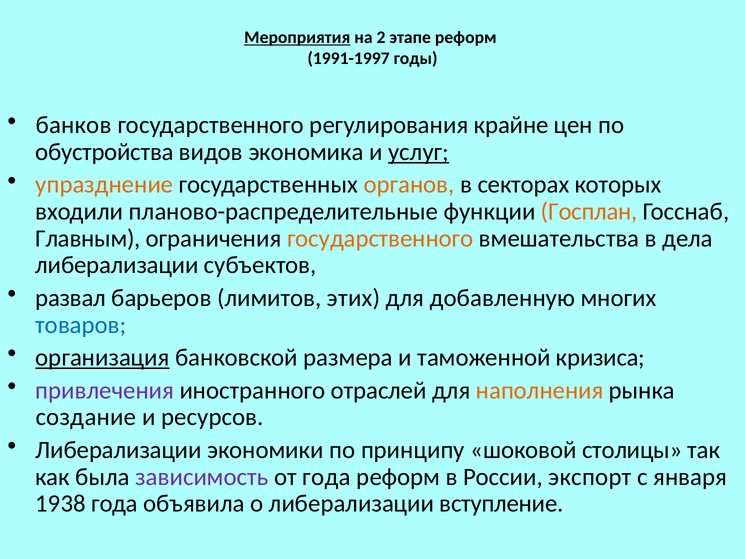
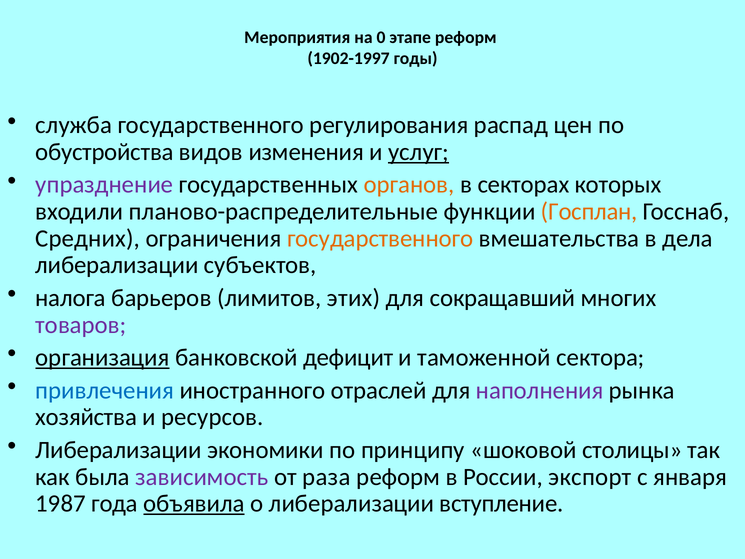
Мероприятия underline: present -> none (297, 37)
2: 2 -> 0 (381, 37)
1991-1997: 1991-1997 -> 1902-1997 (349, 58)
банков: банков -> служба (74, 125)
крайне: крайне -> распад (511, 125)
экономика: экономика -> изменения (306, 152)
упразднение colour: orange -> purple (104, 185)
Главным: Главным -> Средних (88, 238)
развал: развал -> налога (71, 298)
добавленную: добавленную -> сокращавший (503, 298)
товаров colour: blue -> purple (81, 325)
размера: размера -> дефицит (348, 357)
кризиса: кризиса -> сектора (600, 357)
привлечения colour: purple -> blue (105, 390)
наполнения colour: orange -> purple (540, 390)
создание: создание -> хозяйства (86, 417)
от года: года -> раза (326, 477)
1938: 1938 -> 1987 (61, 503)
объявила underline: none -> present (194, 503)
